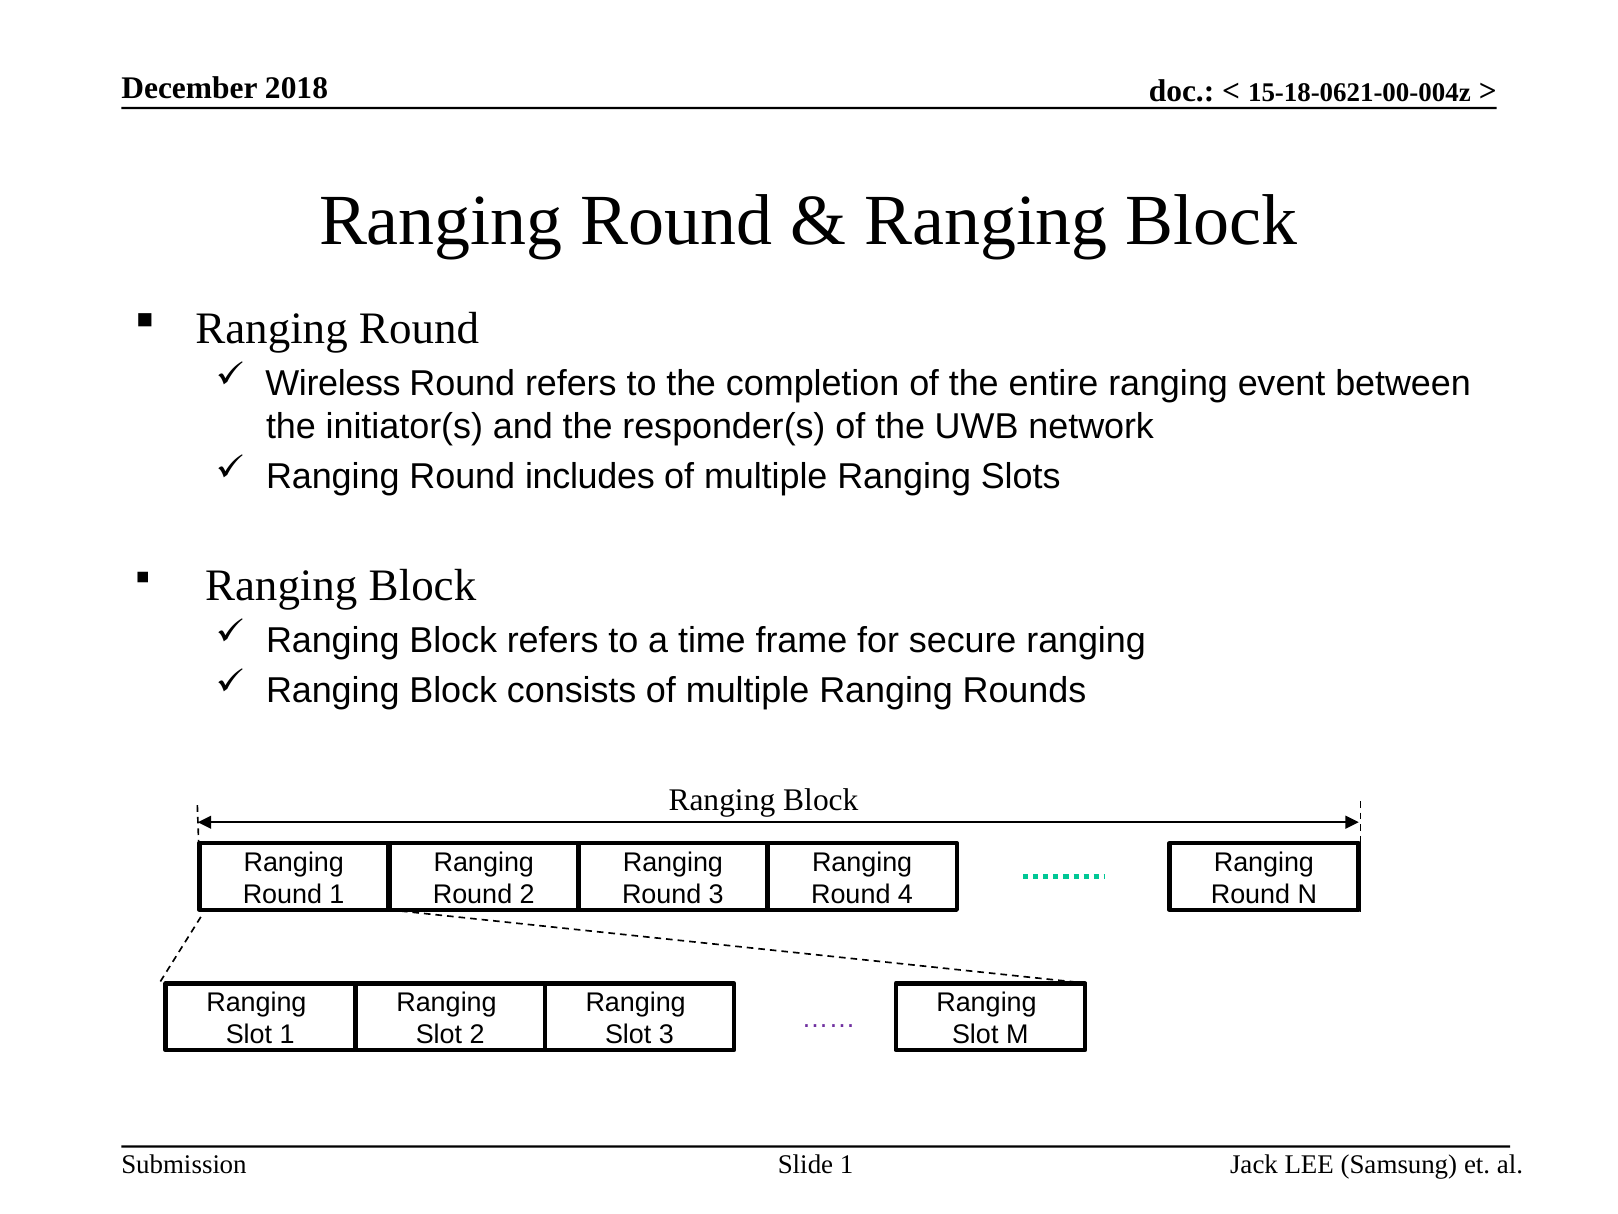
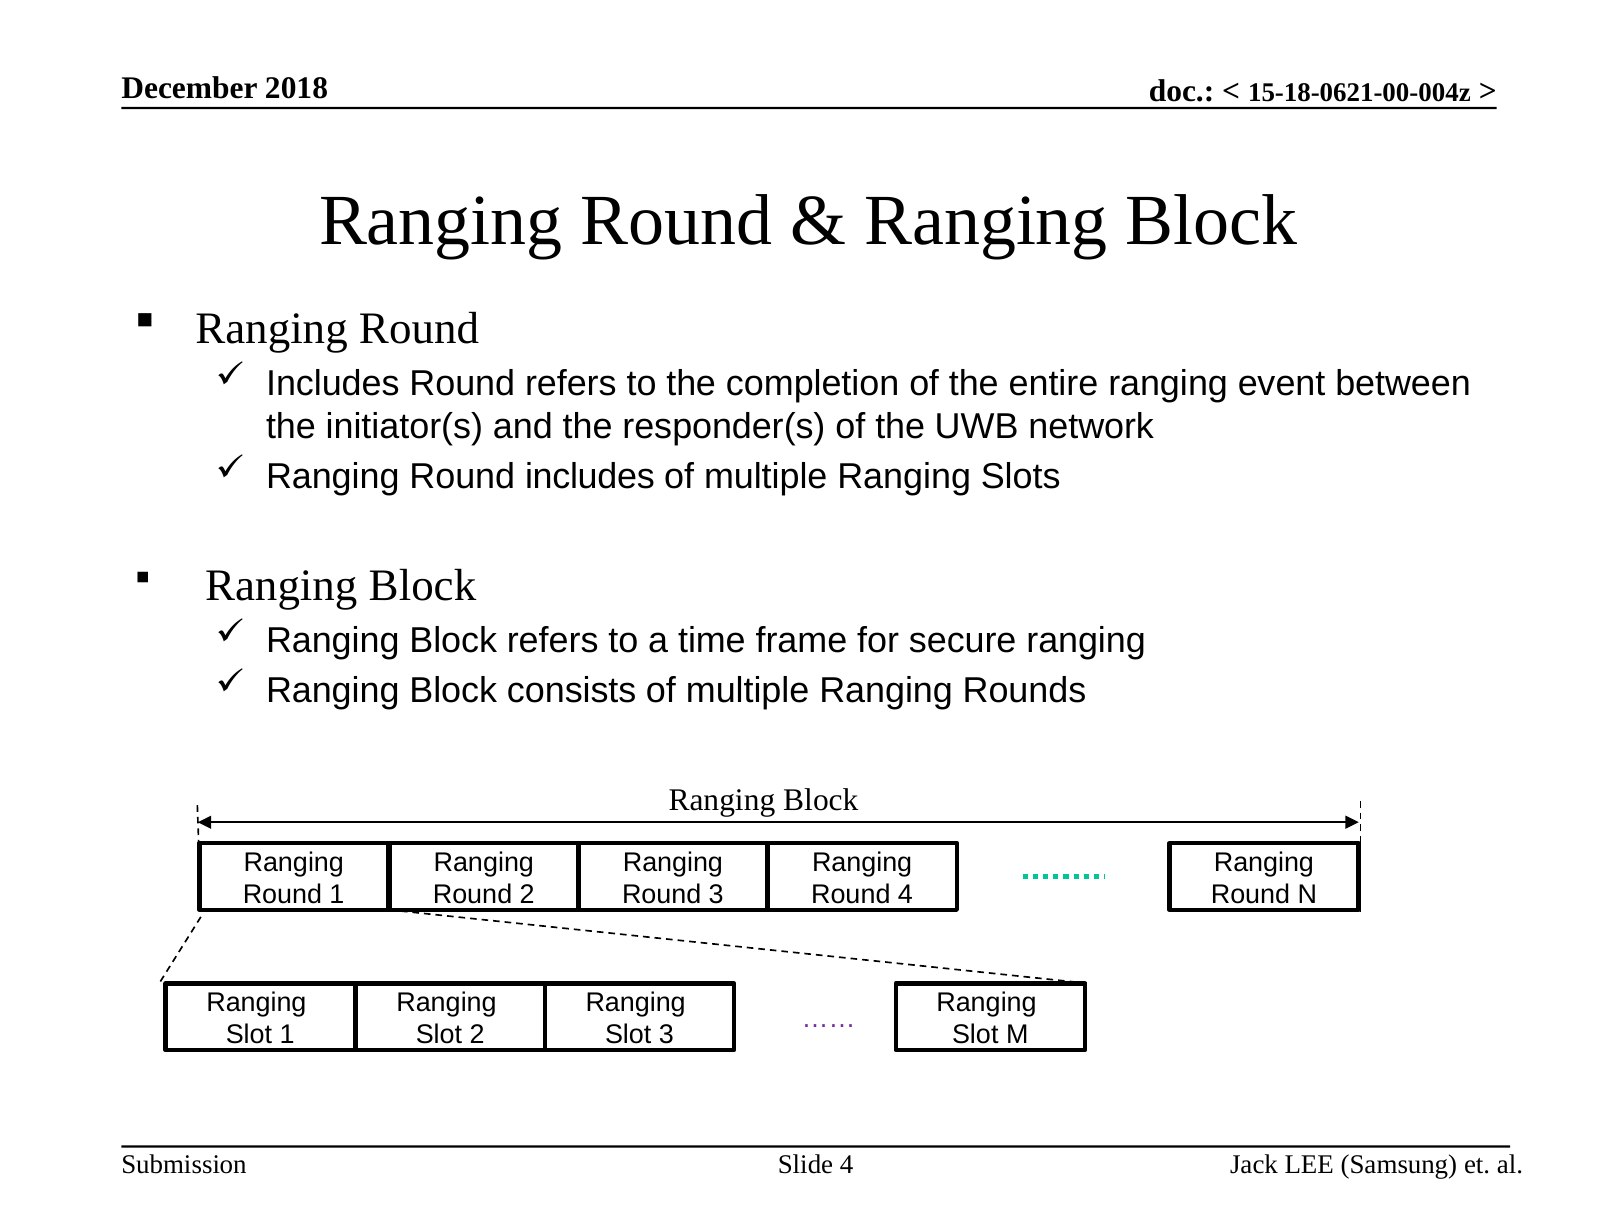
Wireless: Wireless -> Includes (333, 383)
Slide 1: 1 -> 4 (847, 1164)
